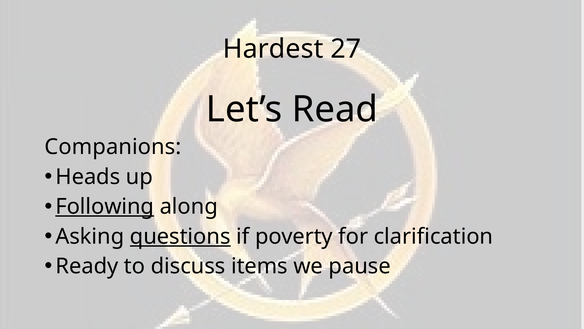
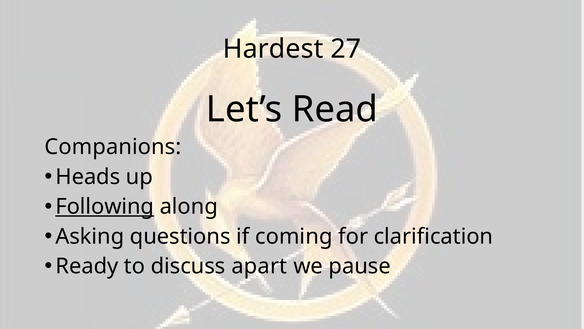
questions underline: present -> none (180, 236)
poverty: poverty -> coming (294, 236)
items: items -> apart (259, 266)
